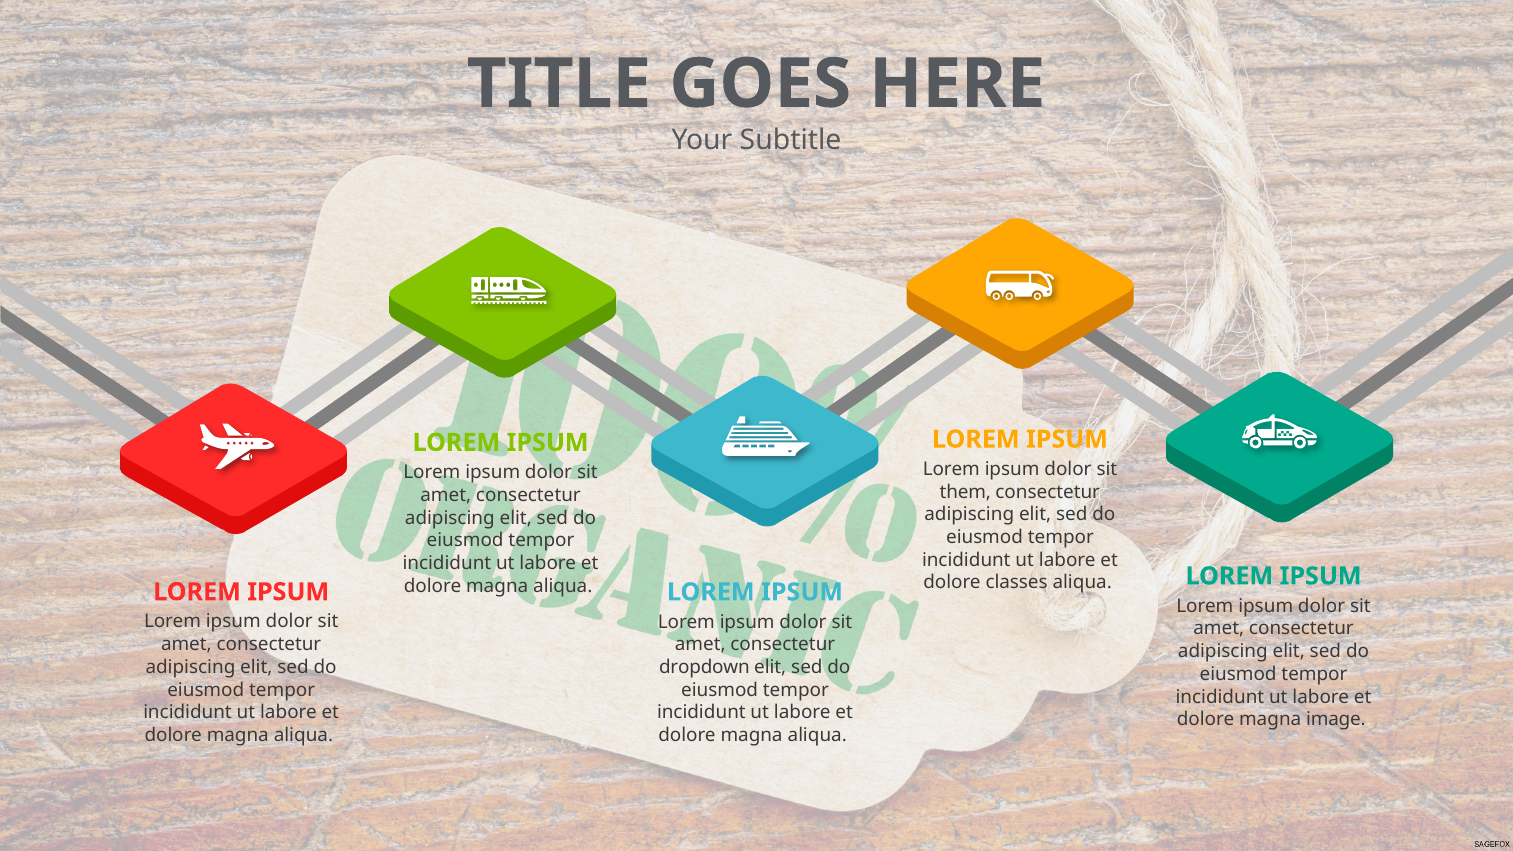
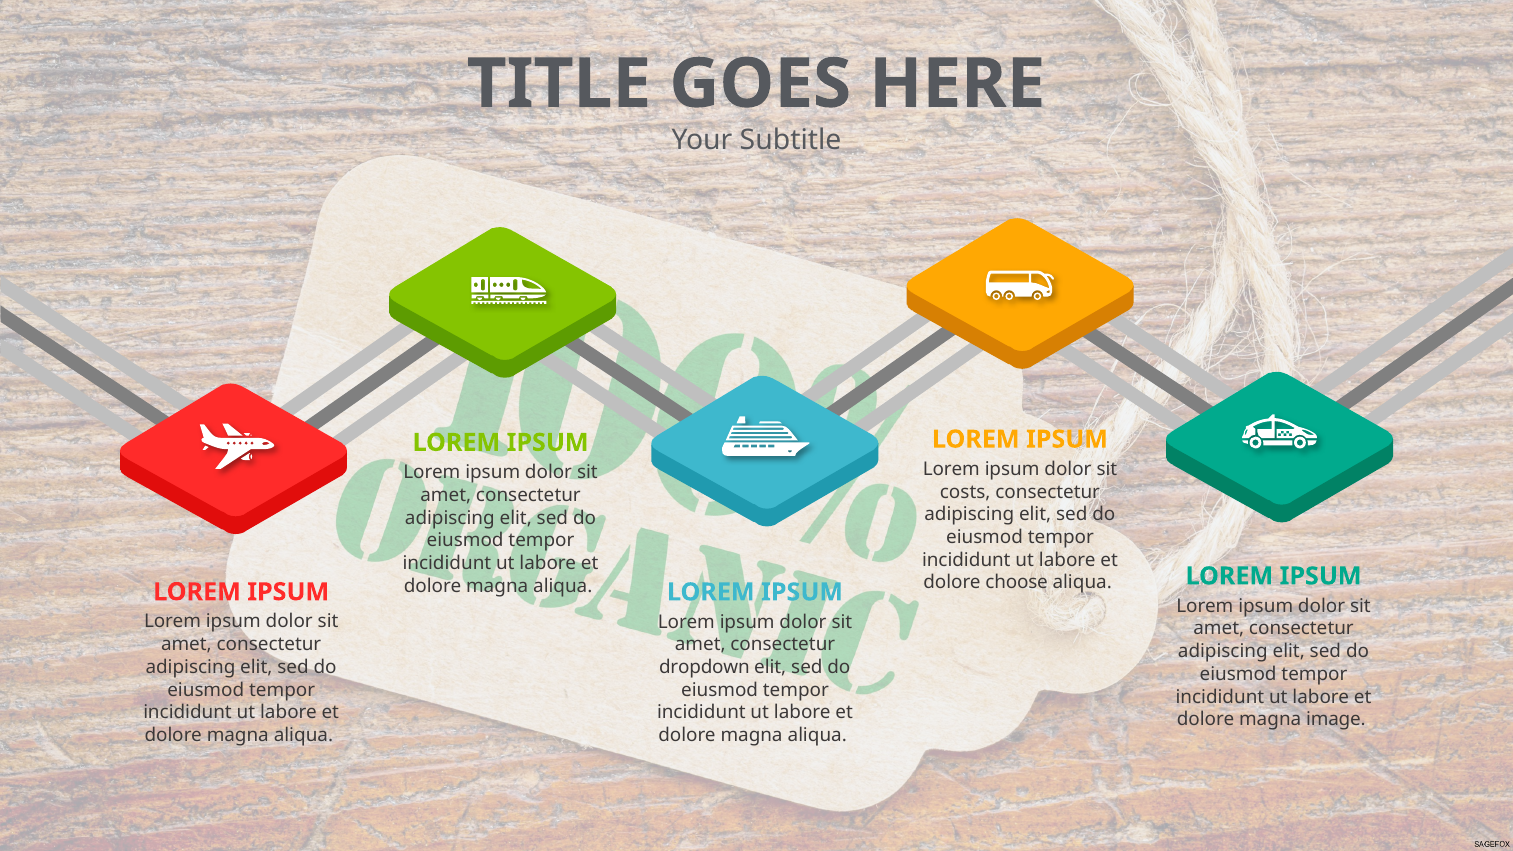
them: them -> costs (965, 492)
classes: classes -> choose (1017, 583)
